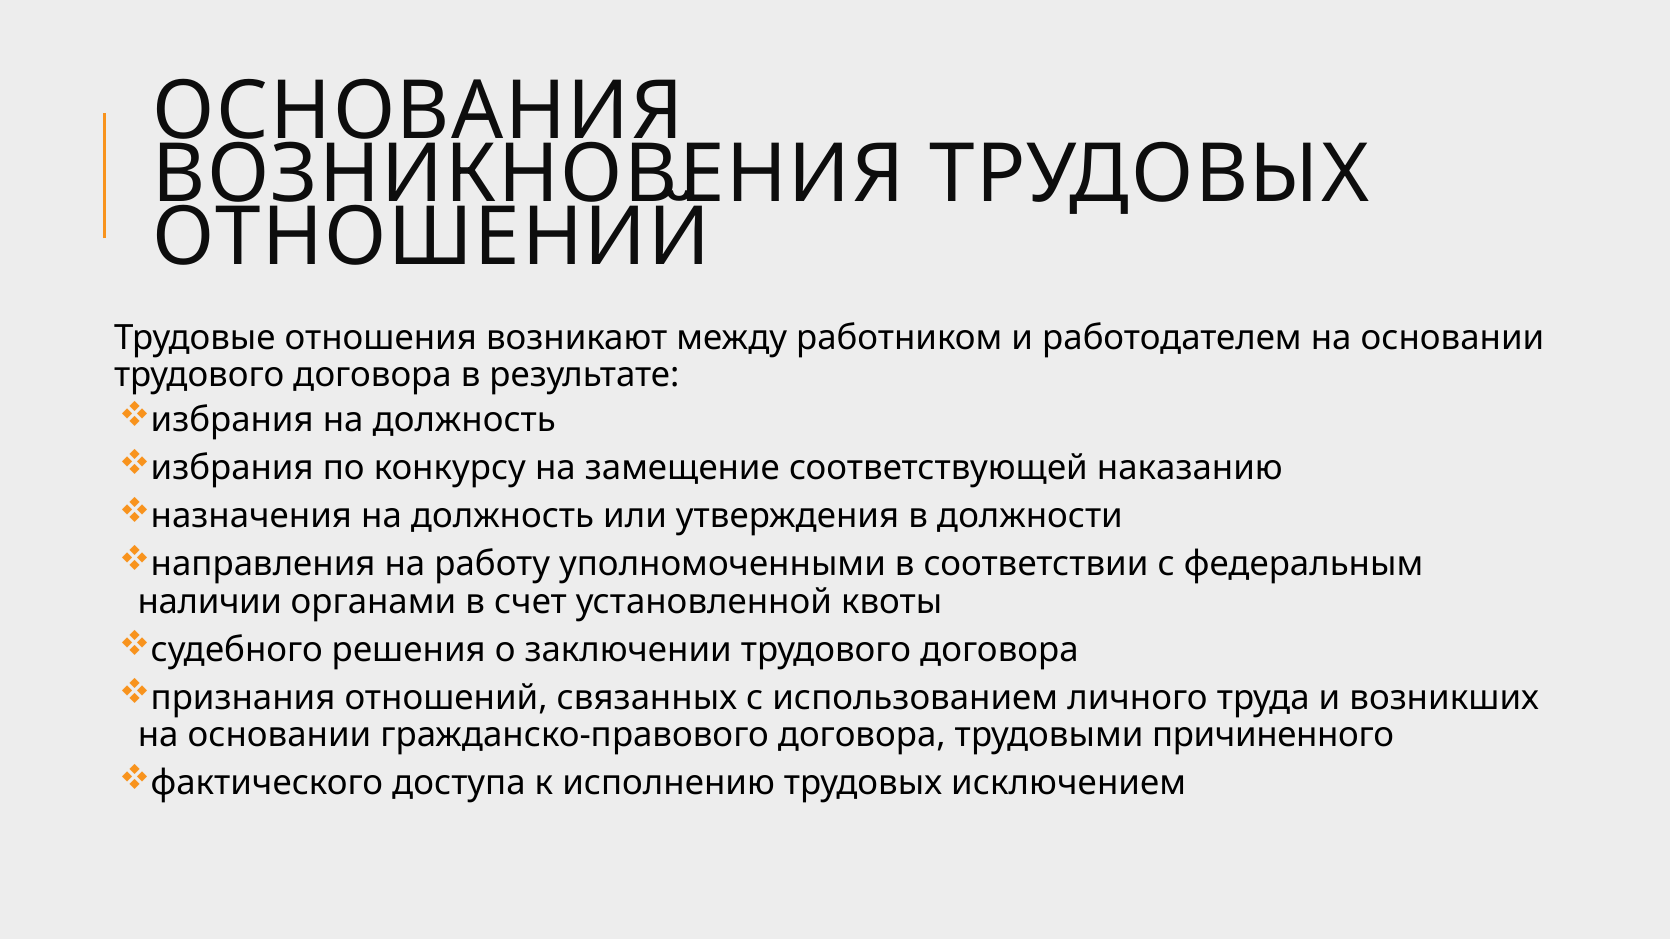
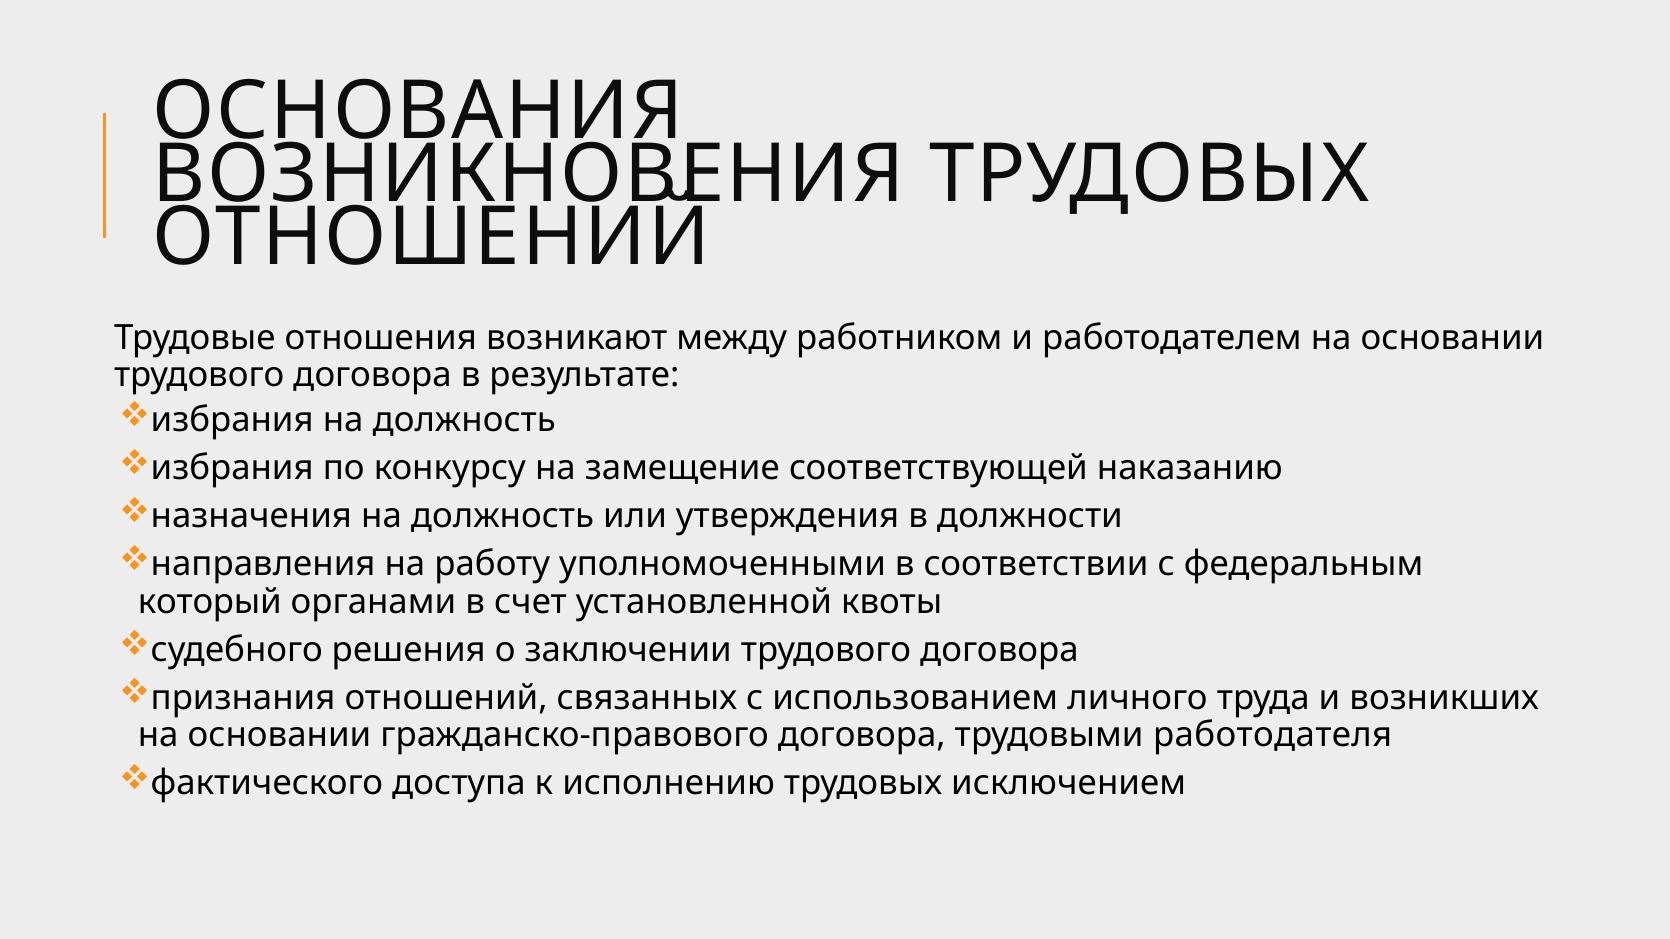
наличии: наличии -> который (210, 602)
причиненного: причиненного -> работодателя (1273, 735)
